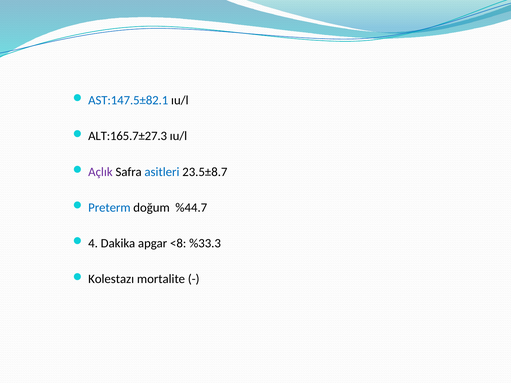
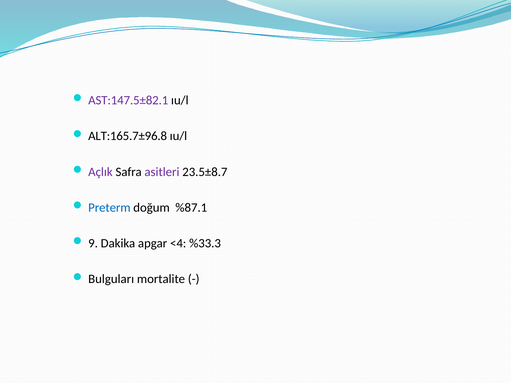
AST:147.5±82.1 colour: blue -> purple (128, 100)
ALT:165.7±27.3: ALT:165.7±27.3 -> ALT:165.7±96.8 (128, 136)
asitleri colour: blue -> purple (162, 172)
%44.7: %44.7 -> %87.1 (191, 208)
4: 4 -> 9 (93, 243)
<8: <8 -> <4 (178, 243)
Kolestazı: Kolestazı -> Bulguları (111, 279)
